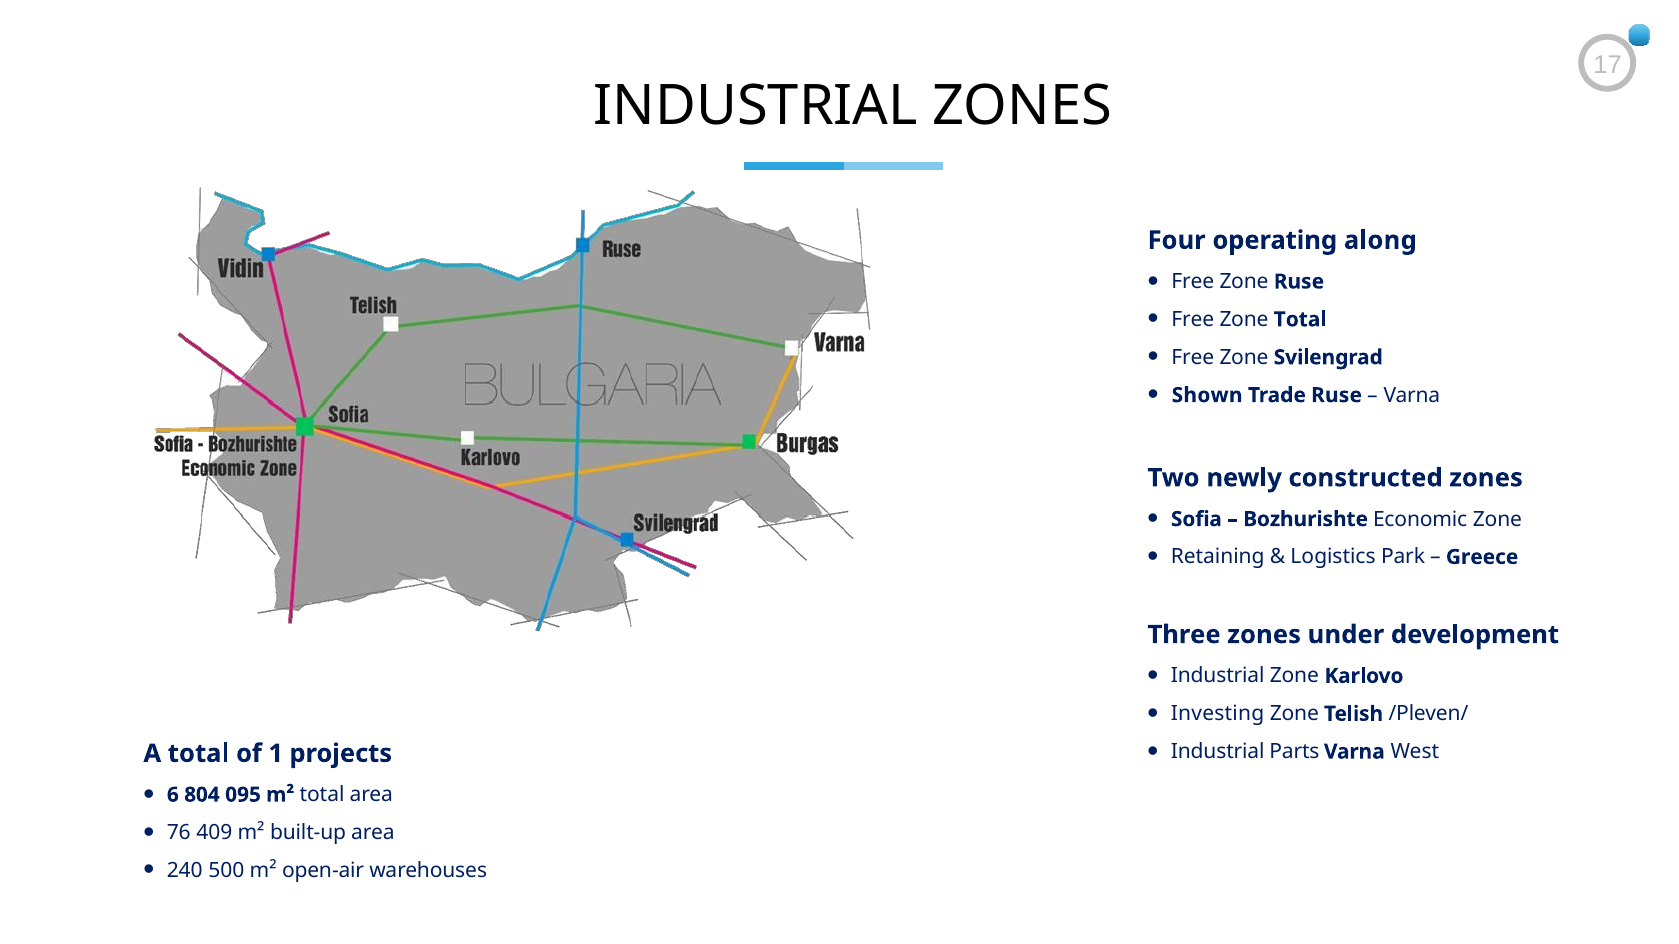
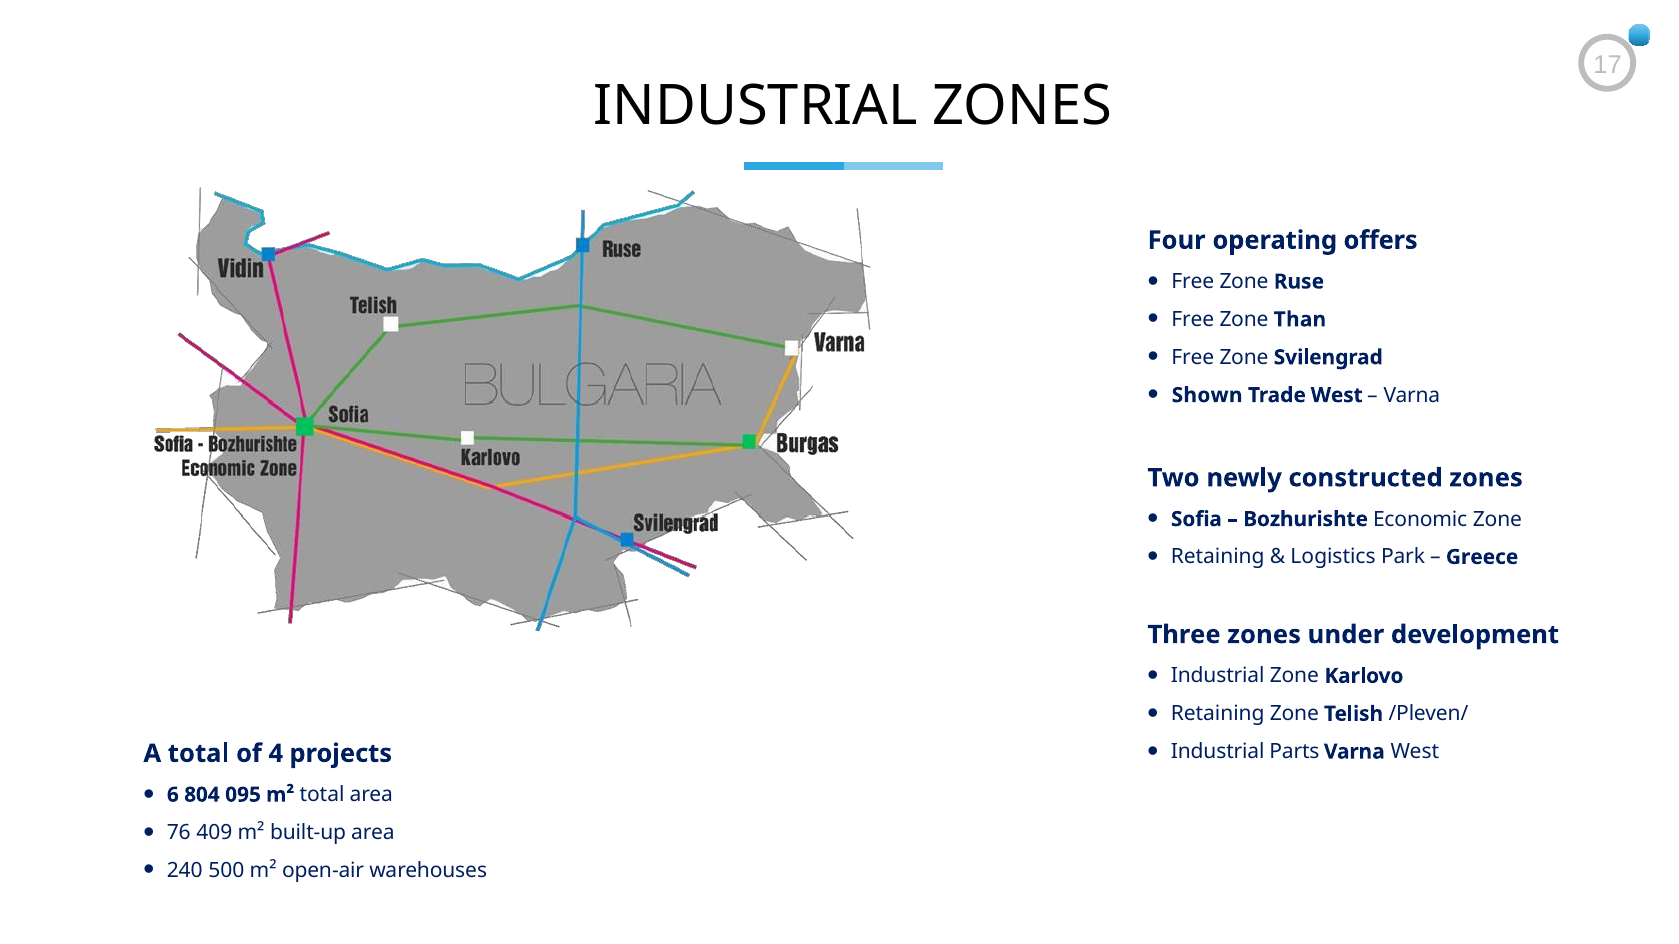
along: along -> offers (1381, 240)
Zone Total: Total -> Than (1300, 320)
Trade Ruse: Ruse -> West (1337, 395)
Investing: Investing -> Retaining (1218, 714)
1: 1 -> 4 (276, 754)
